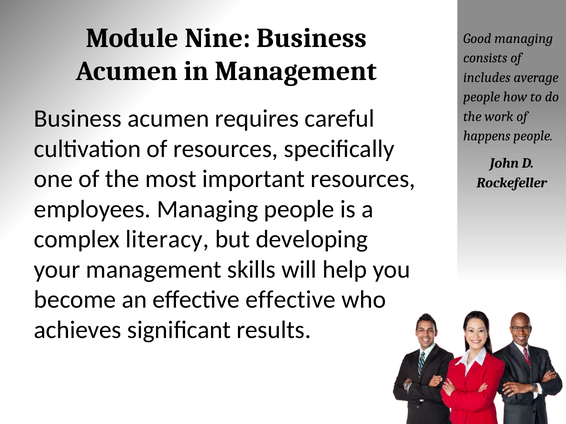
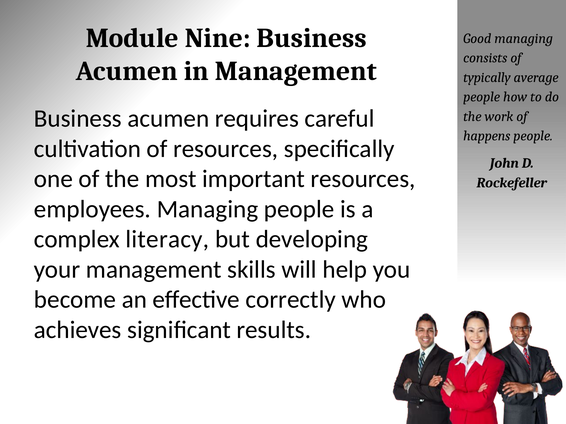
includes: includes -> typically (487, 77)
effective effective: effective -> correctly (291, 300)
